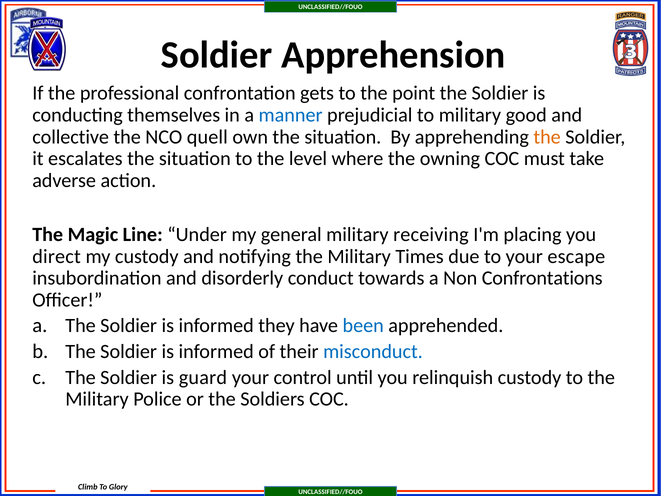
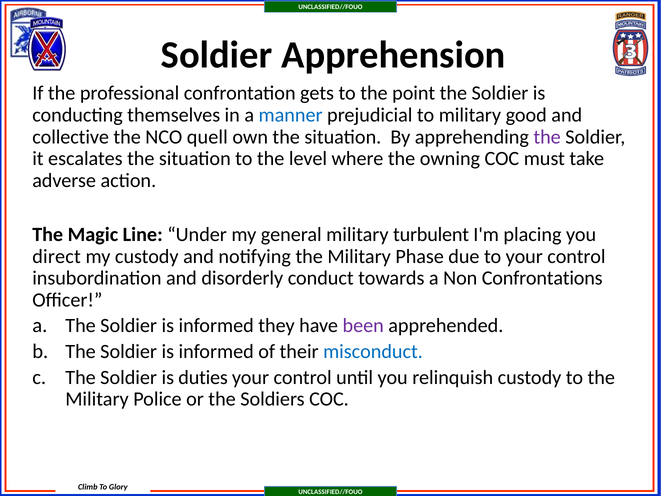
the colour: orange -> purple (547, 137)
receiving: receiving -> turbulent (431, 234)
Times: Times -> Phase (420, 256)
to your escape: escape -> control (576, 256)
been colour: blue -> purple (363, 326)
guard: guard -> duties (203, 377)
